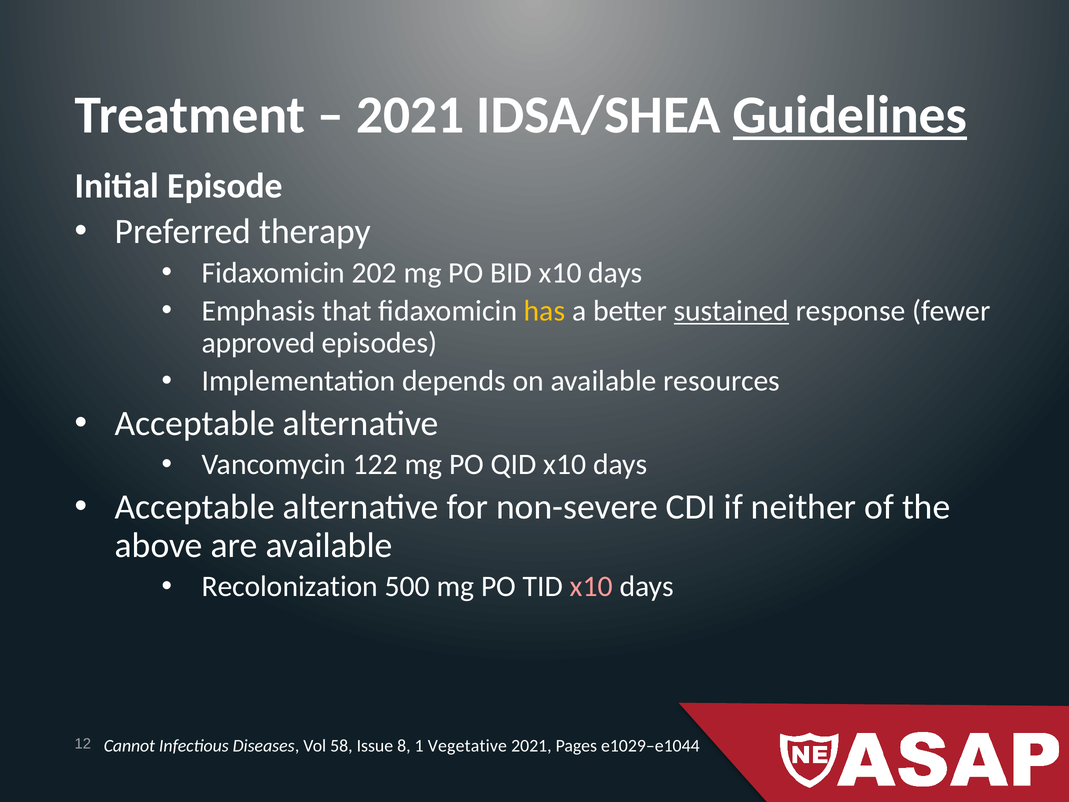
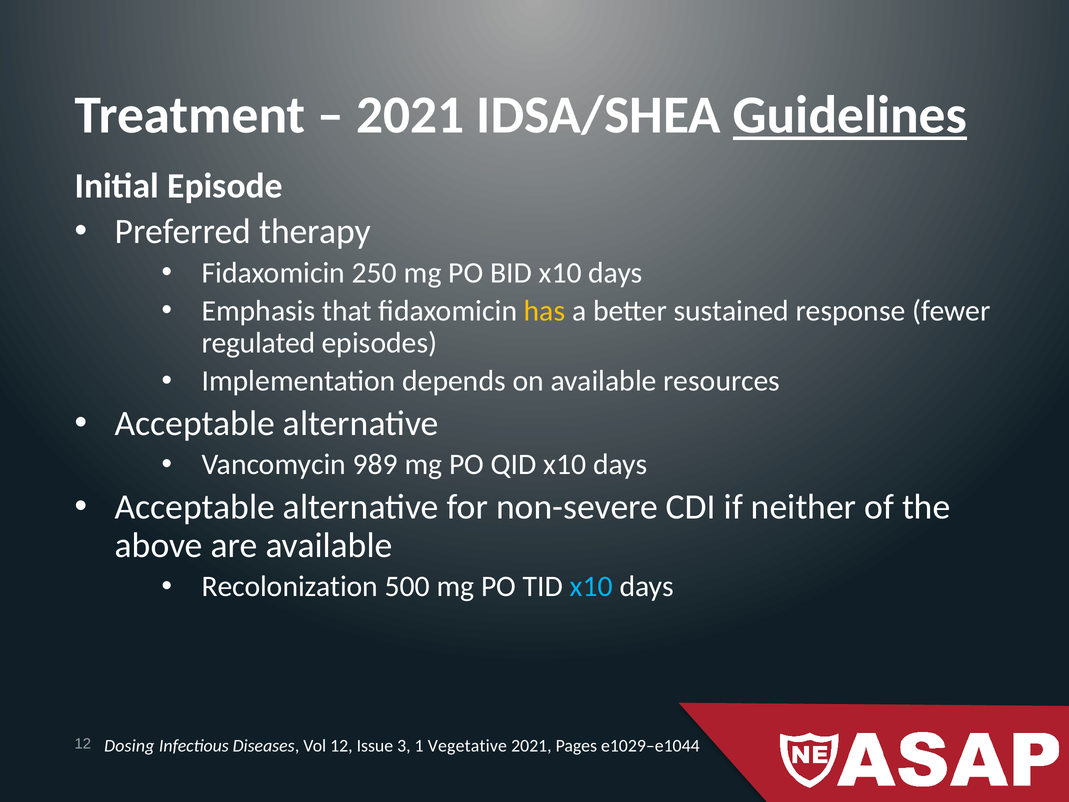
202: 202 -> 250 (374, 273)
sustained underline: present -> none (731, 311)
approved: approved -> regulated (258, 343)
122: 122 -> 989 (375, 464)
x10 colour: pink -> light blue (591, 586)
Cannot: Cannot -> Dosing (129, 745)
Vol 58: 58 -> 12 (341, 745)
8: 8 -> 3 (404, 745)
